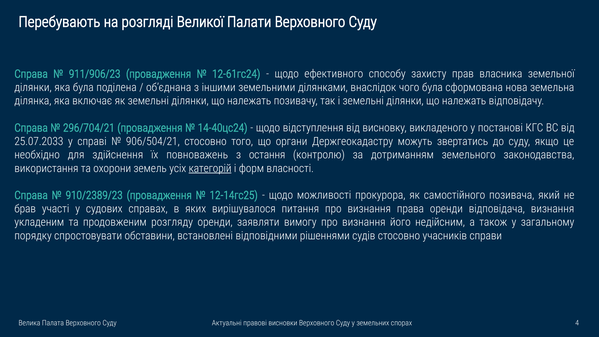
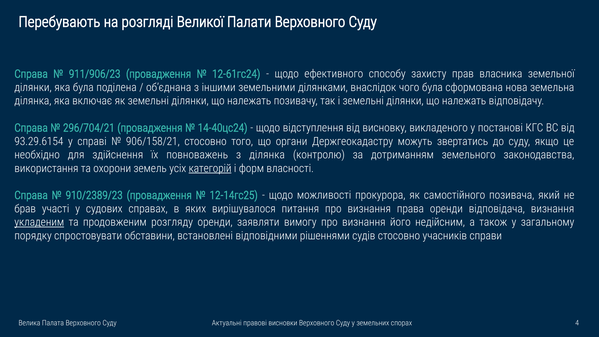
25.07.2033: 25.07.2033 -> 93.29.6154 (39, 141)
906/504/21: 906/504/21 -> 906/158/21 (153, 141)
з остання: остання -> ділянка (267, 155)
укладеним underline: none -> present (39, 222)
